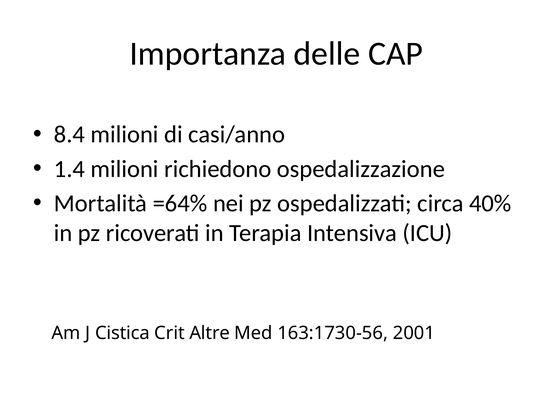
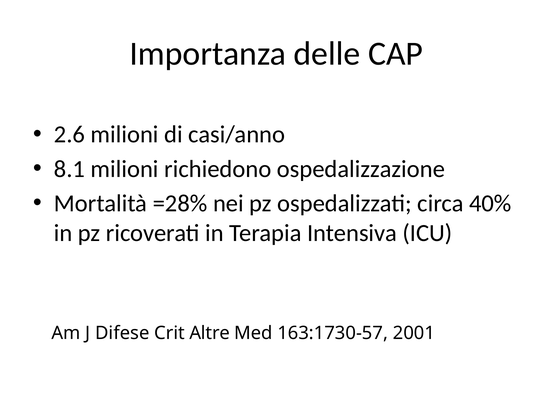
8.4: 8.4 -> 2.6 (69, 134)
1.4: 1.4 -> 8.1 (69, 169)
=64%: =64% -> =28% (180, 203)
Cistica: Cistica -> Difese (122, 333)
163:1730-56: 163:1730-56 -> 163:1730-57 (333, 333)
